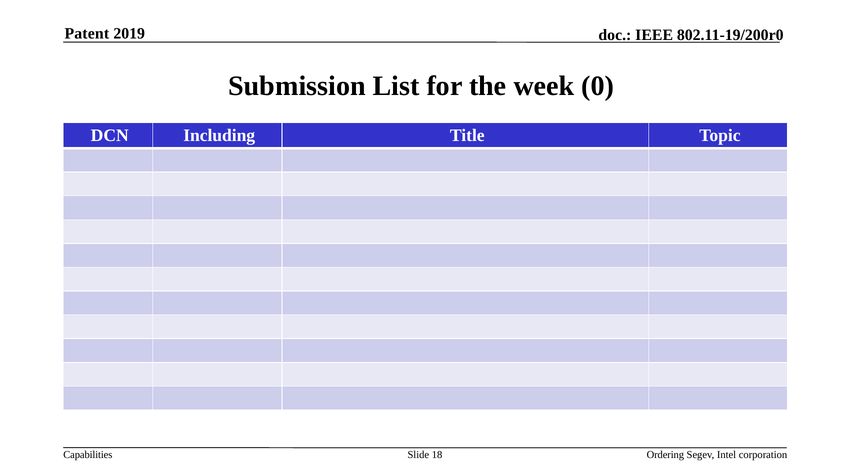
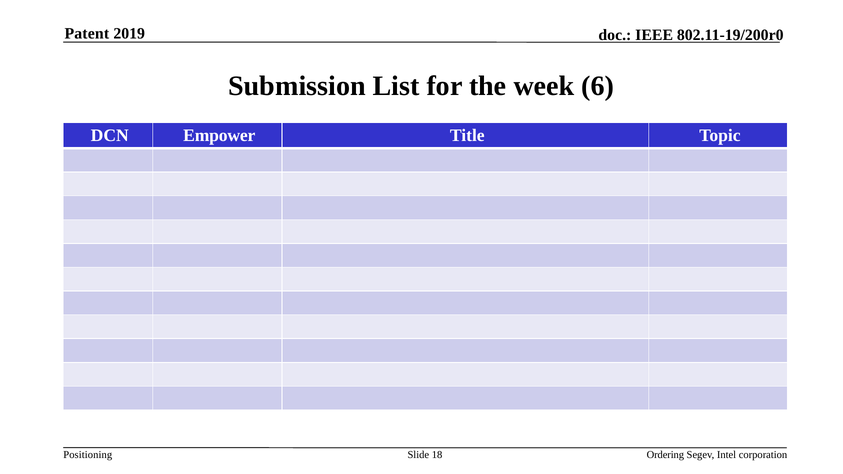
0: 0 -> 6 (598, 86)
Including: Including -> Empower (219, 136)
Capabilities: Capabilities -> Positioning (88, 455)
